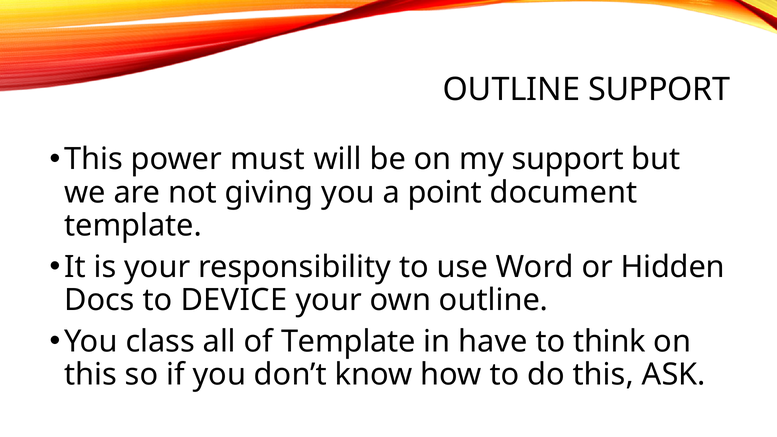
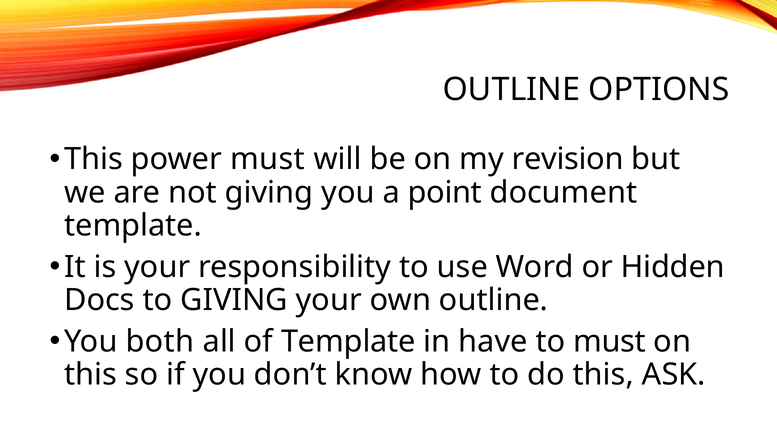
OUTLINE SUPPORT: SUPPORT -> OPTIONS (659, 90)
my support: support -> revision (568, 159)
to DEVICE: DEVICE -> GIVING (234, 300)
class: class -> both (160, 341)
to think: think -> must (610, 341)
